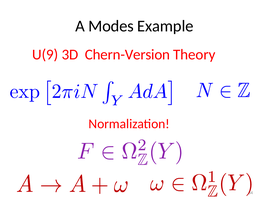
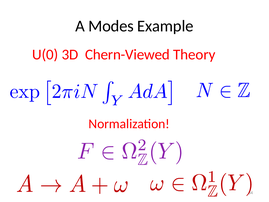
U(9: U(9 -> U(0 (45, 55)
Chern-Version: Chern-Version -> Chern-Viewed (127, 55)
